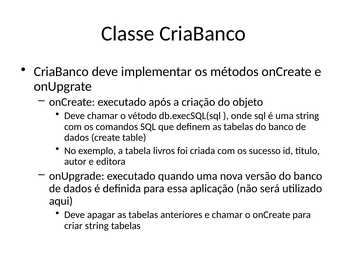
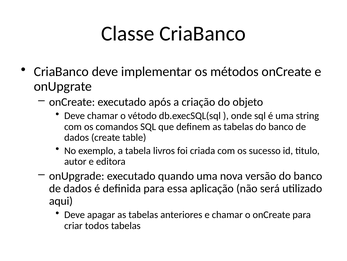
criar string: string -> todos (97, 225)
